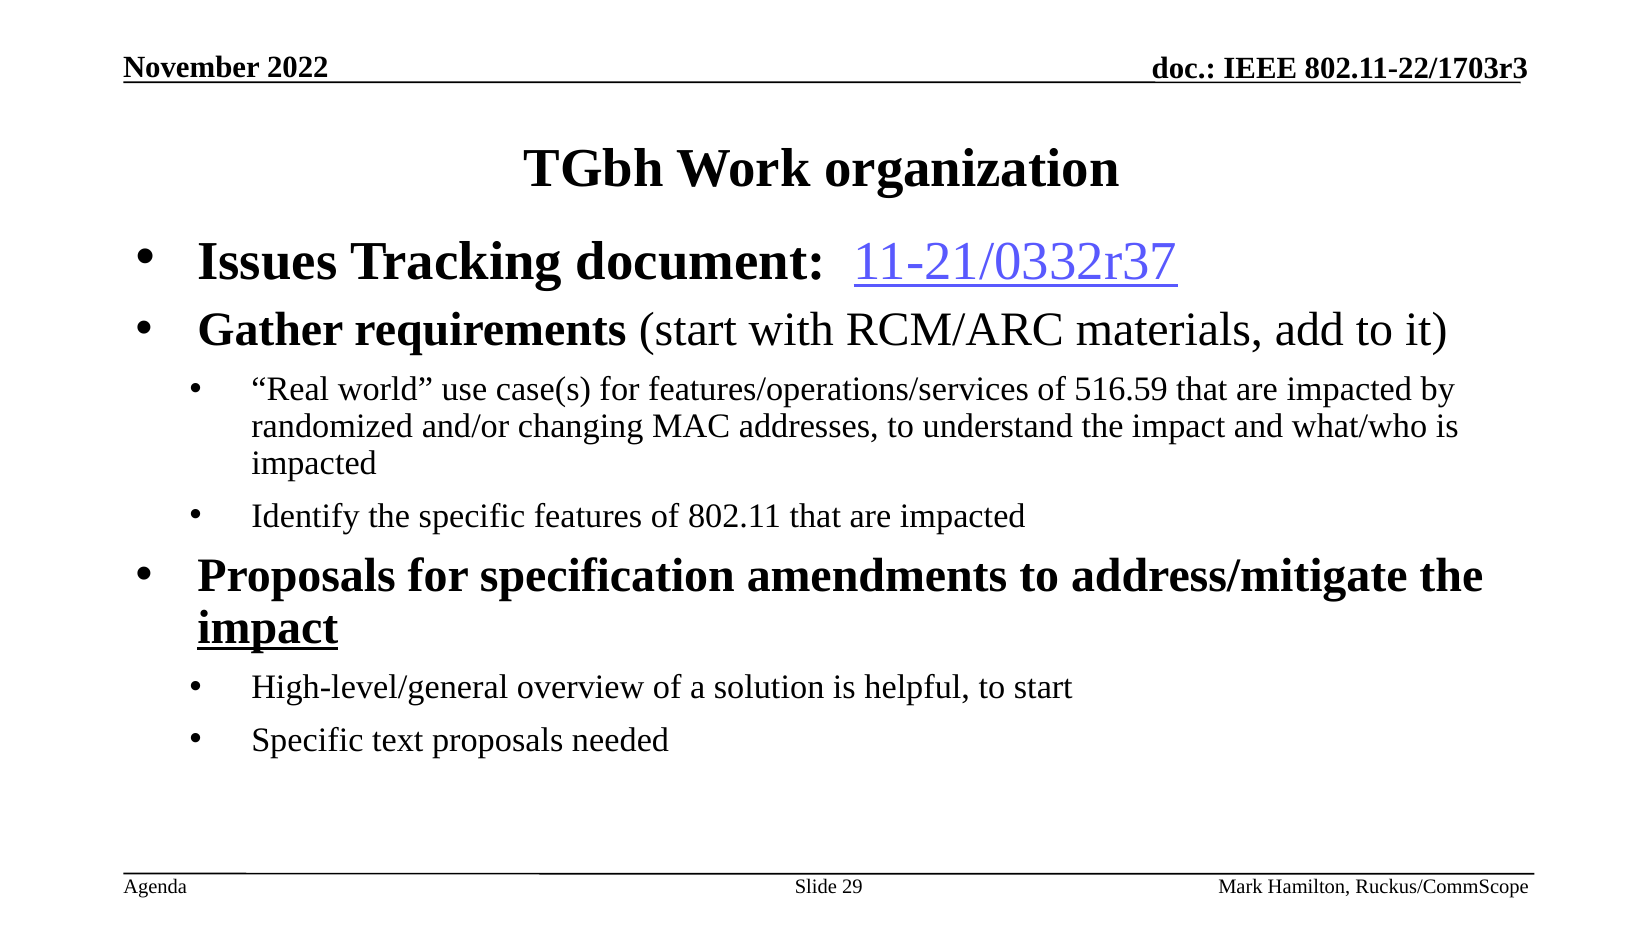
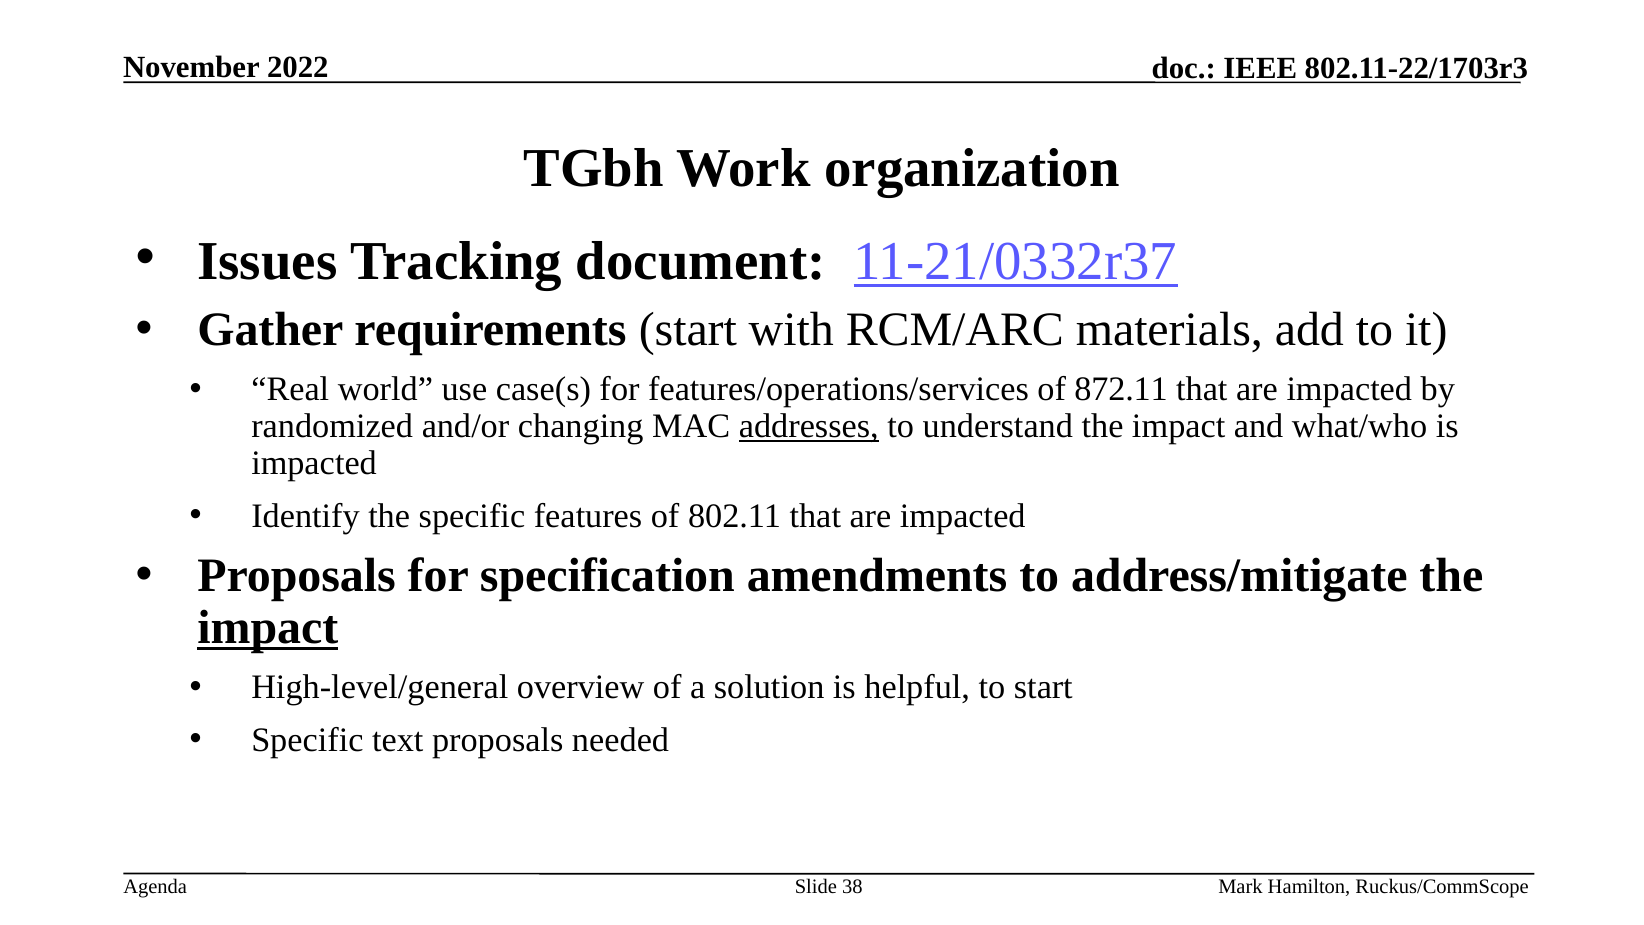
516.59: 516.59 -> 872.11 (1121, 390)
addresses underline: none -> present (809, 426)
29: 29 -> 38 (852, 887)
